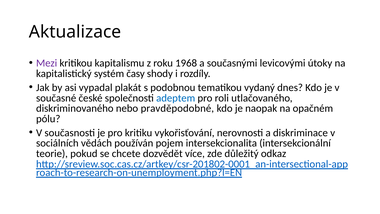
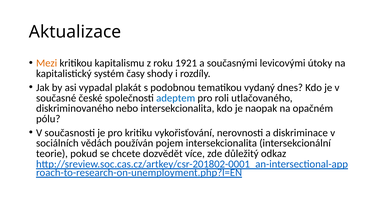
Mezi colour: purple -> orange (47, 63)
1968: 1968 -> 1921 (186, 63)
nebo pravděpodobné: pravděpodobné -> intersekcionalita (177, 108)
